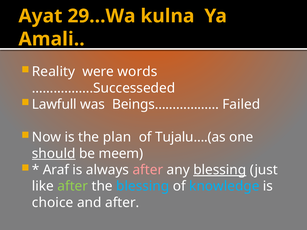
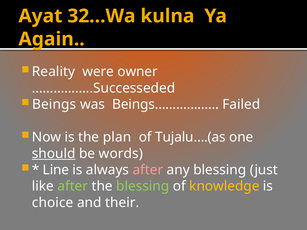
29…Wa: 29…Wa -> 32…Wa (101, 16)
Amali: Amali -> Again (52, 39)
words: words -> owner (138, 72)
Lawfull: Lawfull -> Beings (54, 105)
meem: meem -> words (121, 154)
Araf: Araf -> Line (56, 170)
blessing underline: present -> none (220, 170)
blessing colour: light blue -> light green (143, 186)
knowledge colour: light blue -> yellow (224, 186)
and after: after -> their (122, 203)
